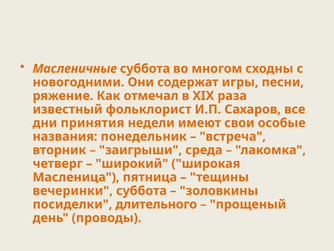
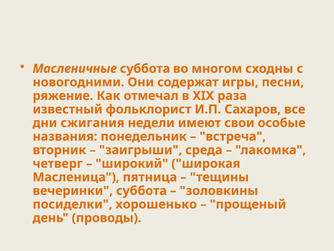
принятия: принятия -> сжигания (92, 123)
длительного: длительного -> хорошенько (156, 204)
